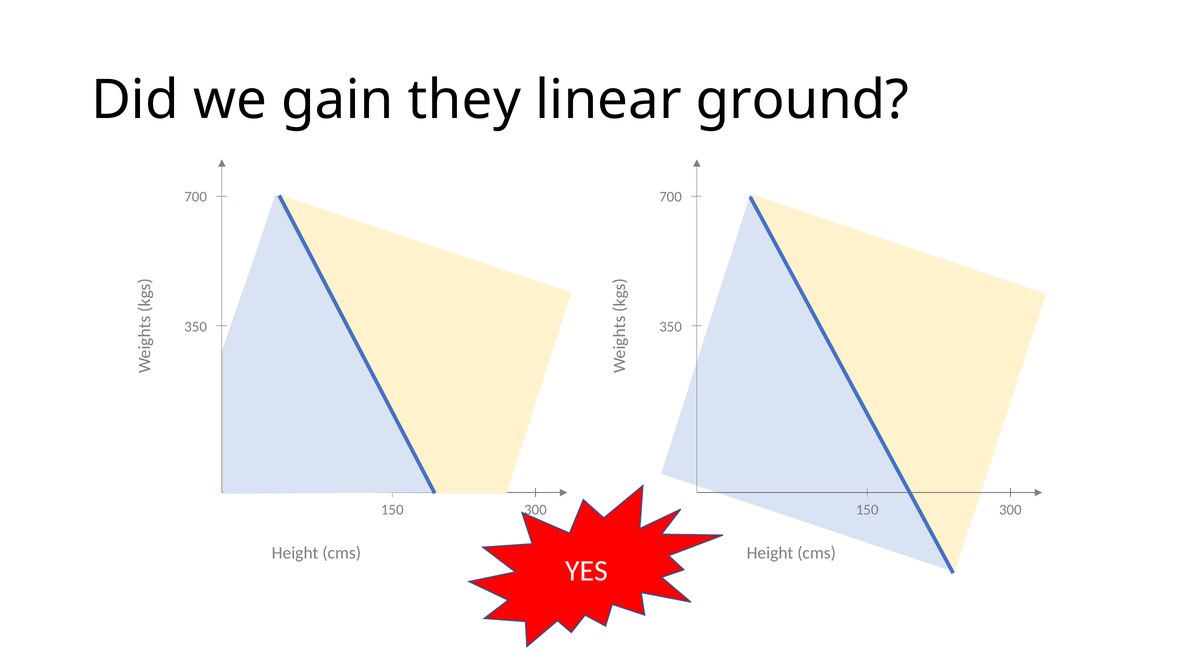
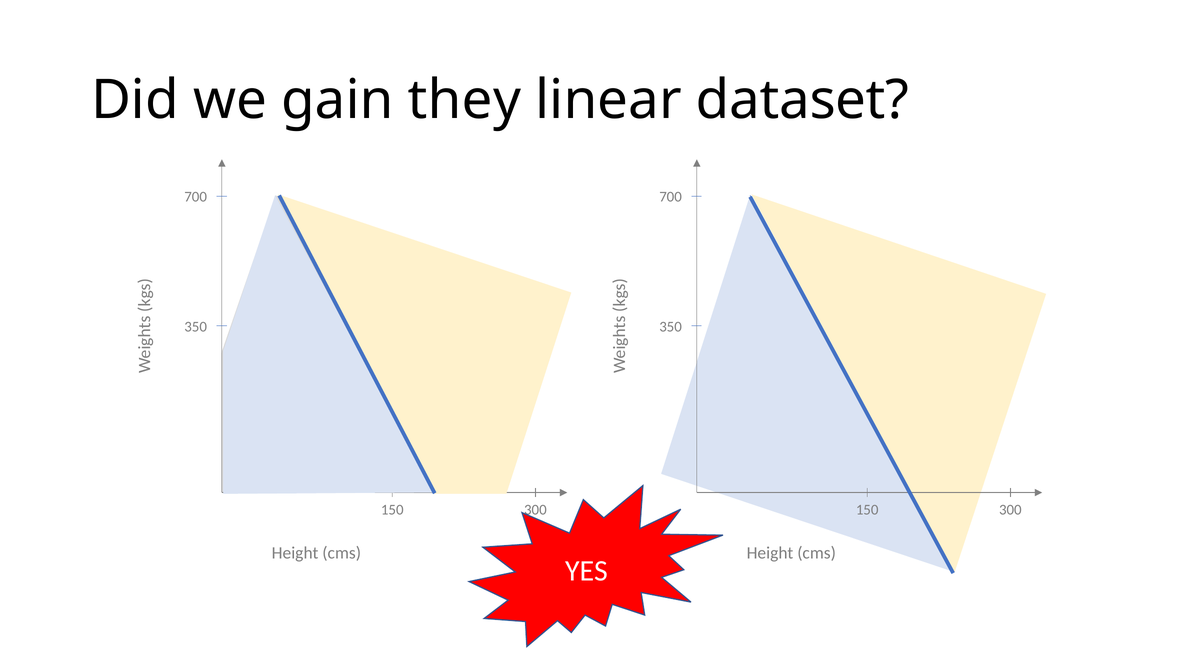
ground: ground -> dataset (803, 100)
